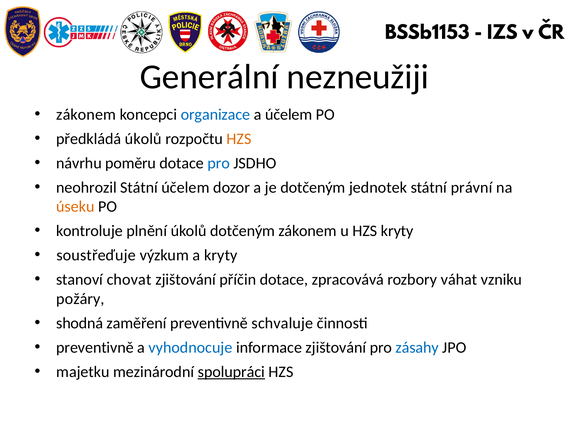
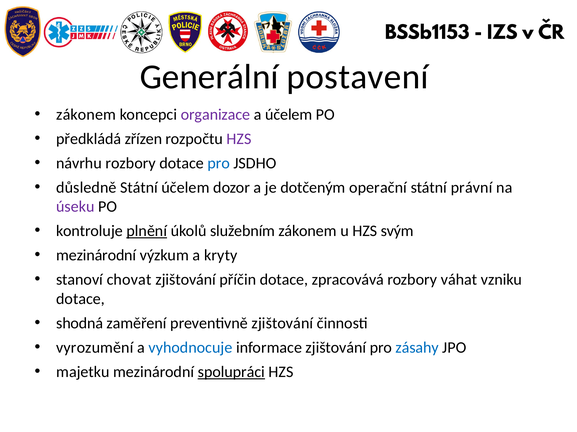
nezneužiji: nezneužiji -> postavení (358, 77)
organizace colour: blue -> purple (215, 115)
předkládá úkolů: úkolů -> zřízen (143, 139)
HZS colour: orange -> purple (239, 139)
návrhu poměru: poměru -> rozbory (131, 163)
neohrozil: neohrozil -> důsledně (86, 188)
jednotek: jednotek -> operační (378, 188)
úseku colour: orange -> purple (75, 207)
plnění underline: none -> present (147, 231)
úkolů dotčeným: dotčeným -> služebním (243, 231)
HZS kryty: kryty -> svým (397, 231)
soustřeďuje: soustřeďuje -> mezinárodní (96, 256)
požáry: požáry -> dotace (80, 299)
preventivně schvaluje: schvaluje -> zjištování (282, 324)
preventivně: preventivně -> vyrozumění (95, 348)
